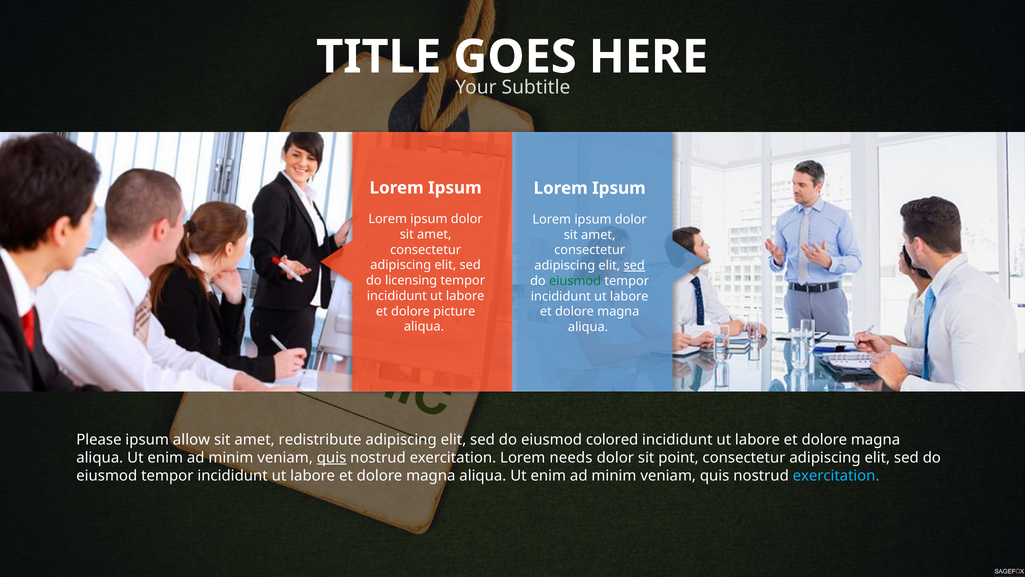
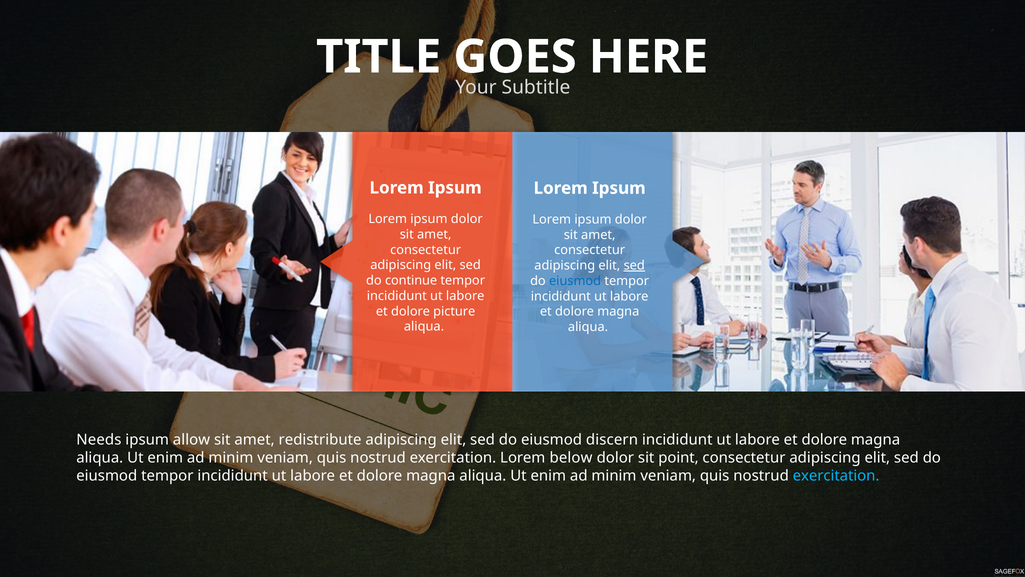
licensing: licensing -> continue (411, 280)
eiusmod colour: green -> blue (575, 281)
Please: Please -> Needs (99, 439)
colored: colored -> discern (612, 439)
quis underline: present -> none (332, 457)
needs: needs -> below (571, 457)
